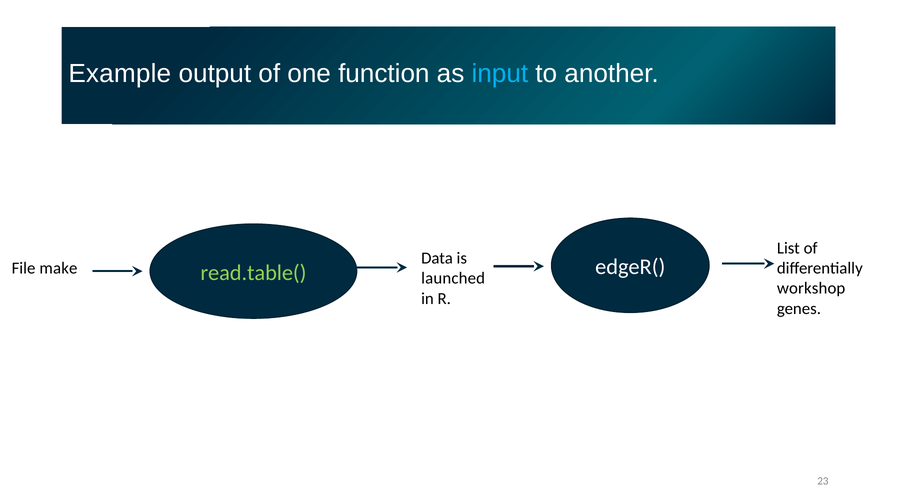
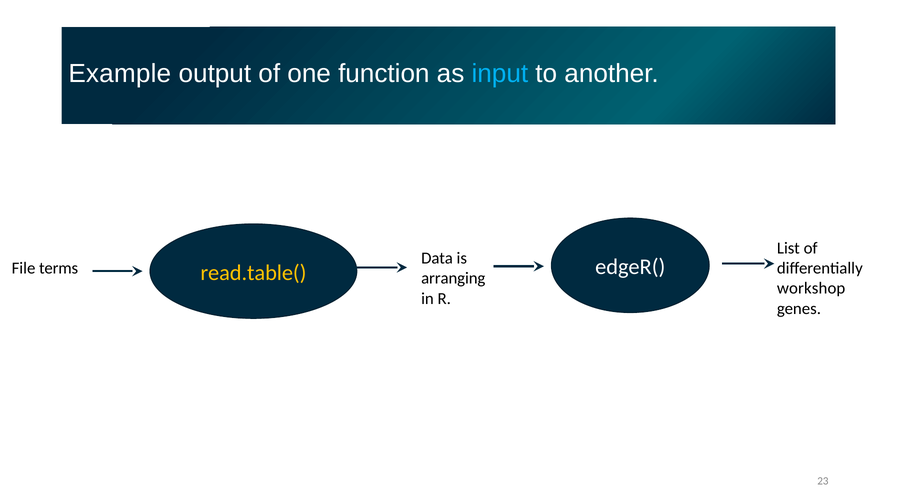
make: make -> terms (59, 269)
read.table( colour: light green -> yellow (253, 273)
launched: launched -> arranging (453, 279)
